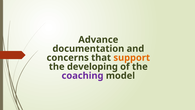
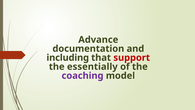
concerns: concerns -> including (68, 58)
support colour: orange -> red (132, 58)
developing: developing -> essentially (92, 66)
